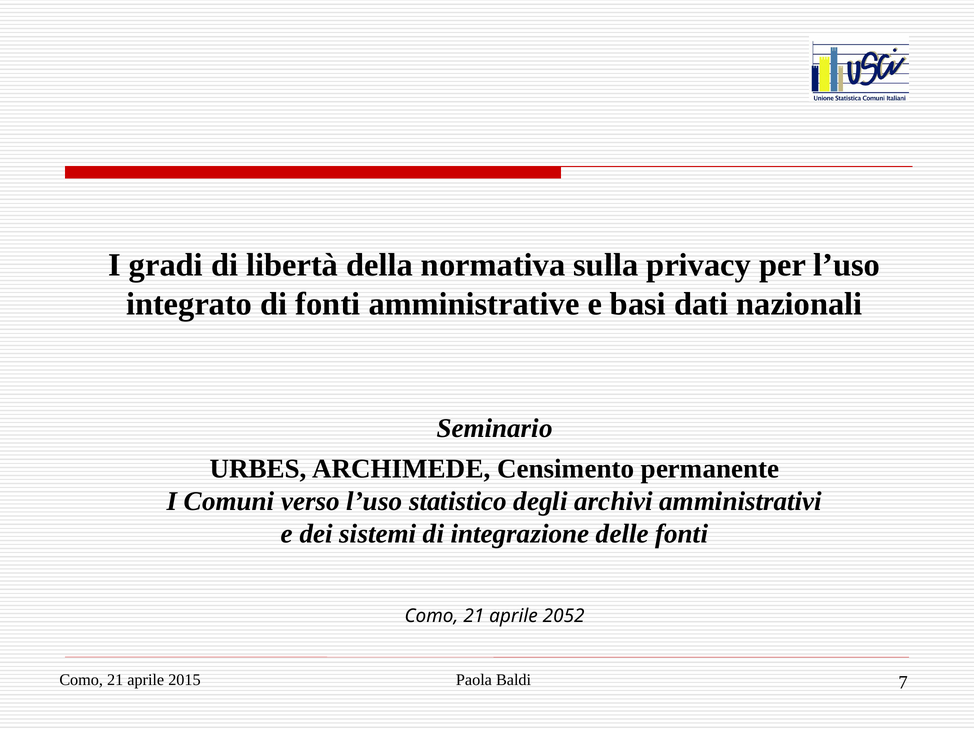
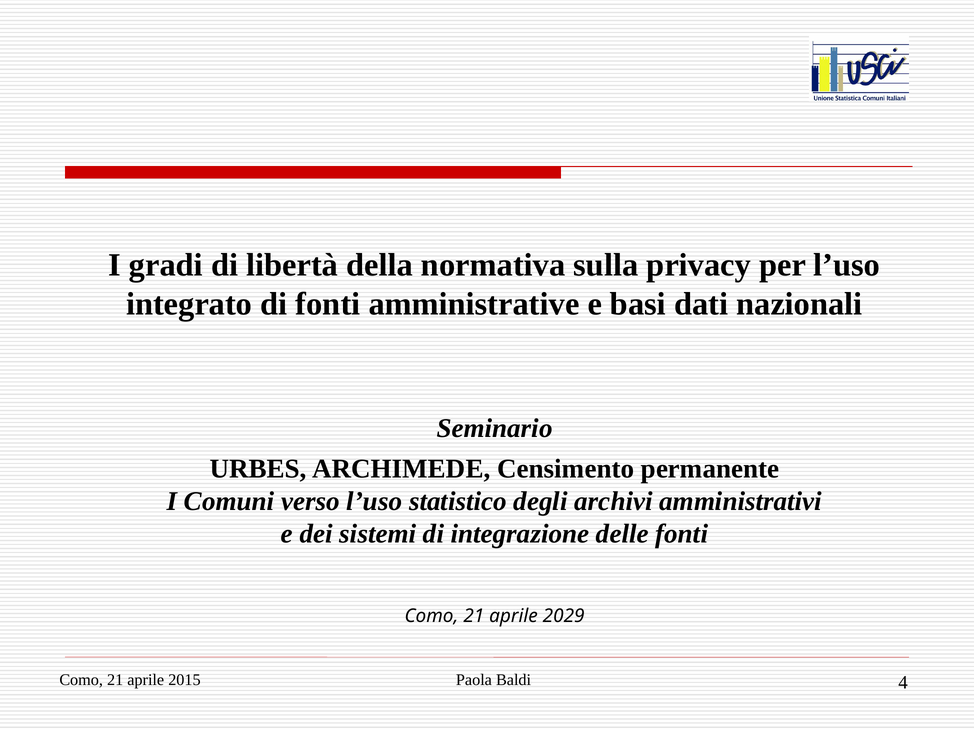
2052: 2052 -> 2029 (564, 616)
7: 7 -> 4 (903, 683)
